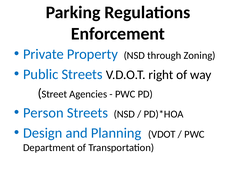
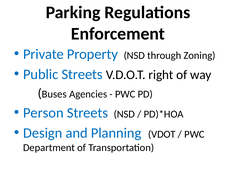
Street: Street -> Buses (54, 94)
